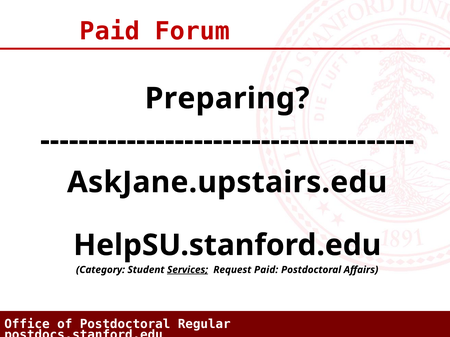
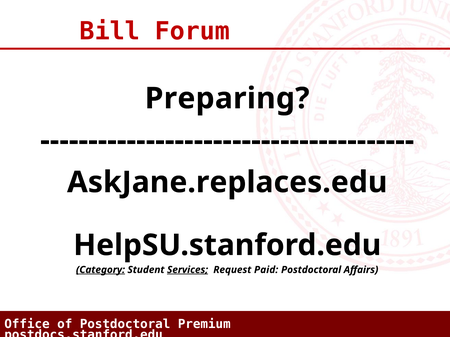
Paid: Paid -> Bill (110, 31)
AskJane.upstairs.edu: AskJane.upstairs.edu -> AskJane.replaces.edu (227, 183)
Category underline: none -> present (100, 270)
Regular: Regular -> Premium (204, 325)
